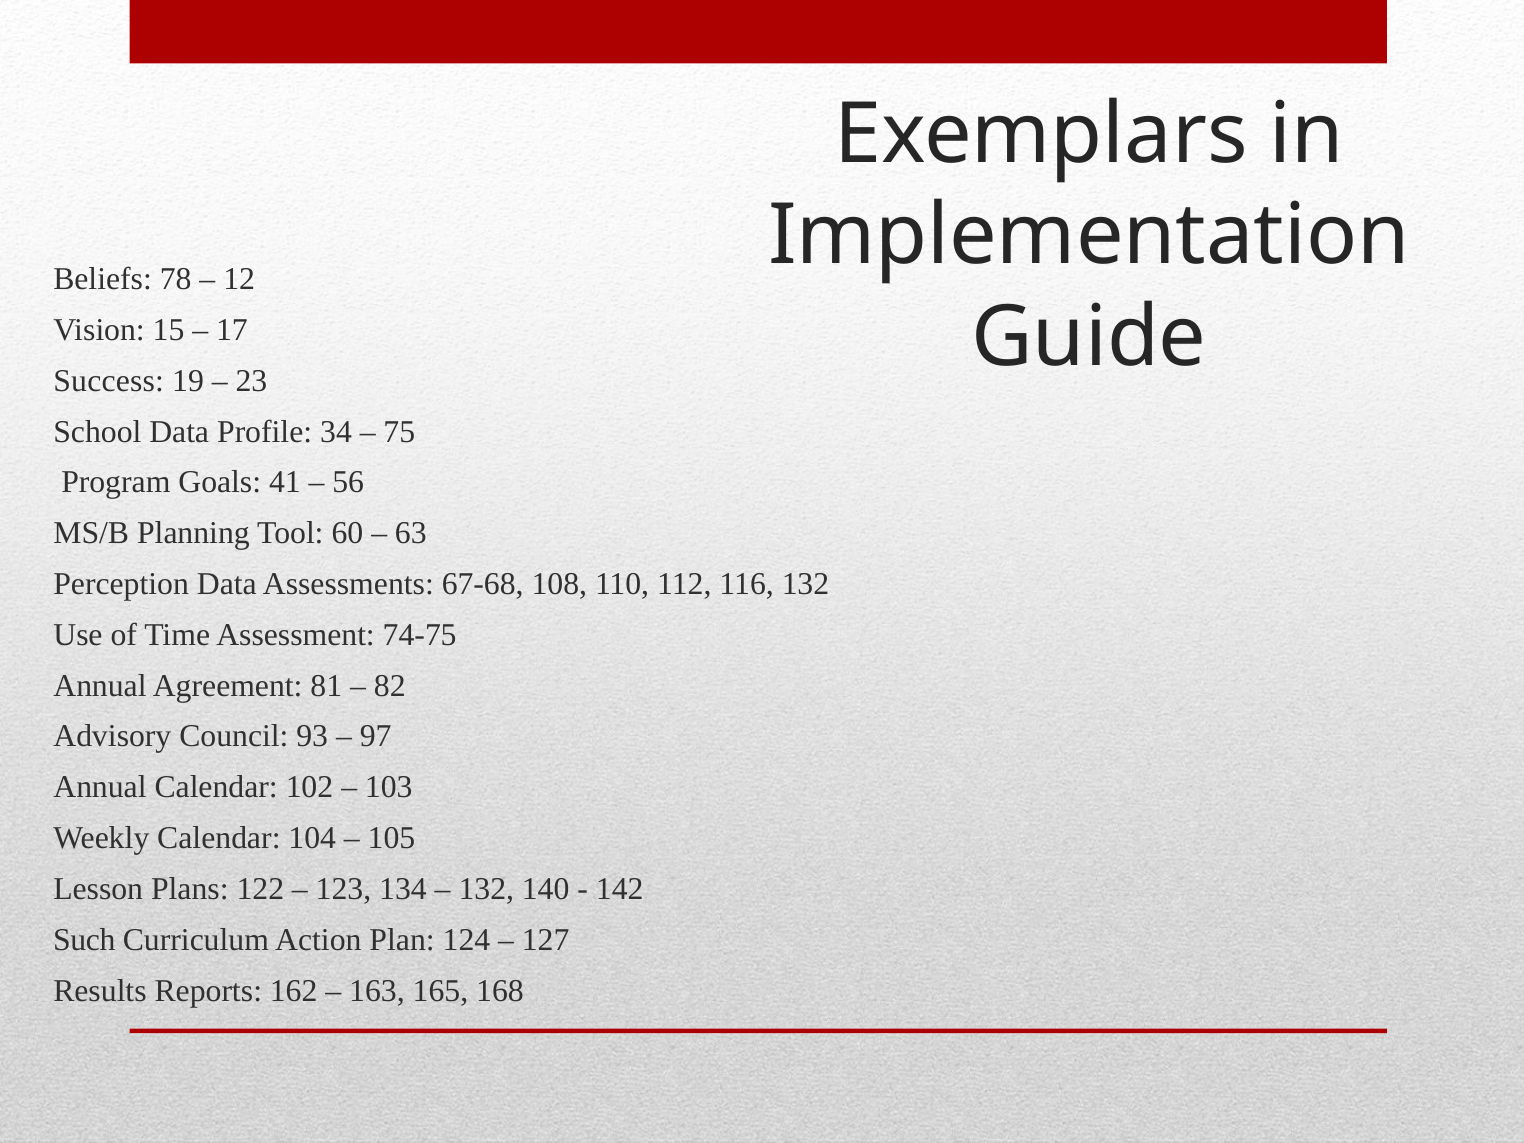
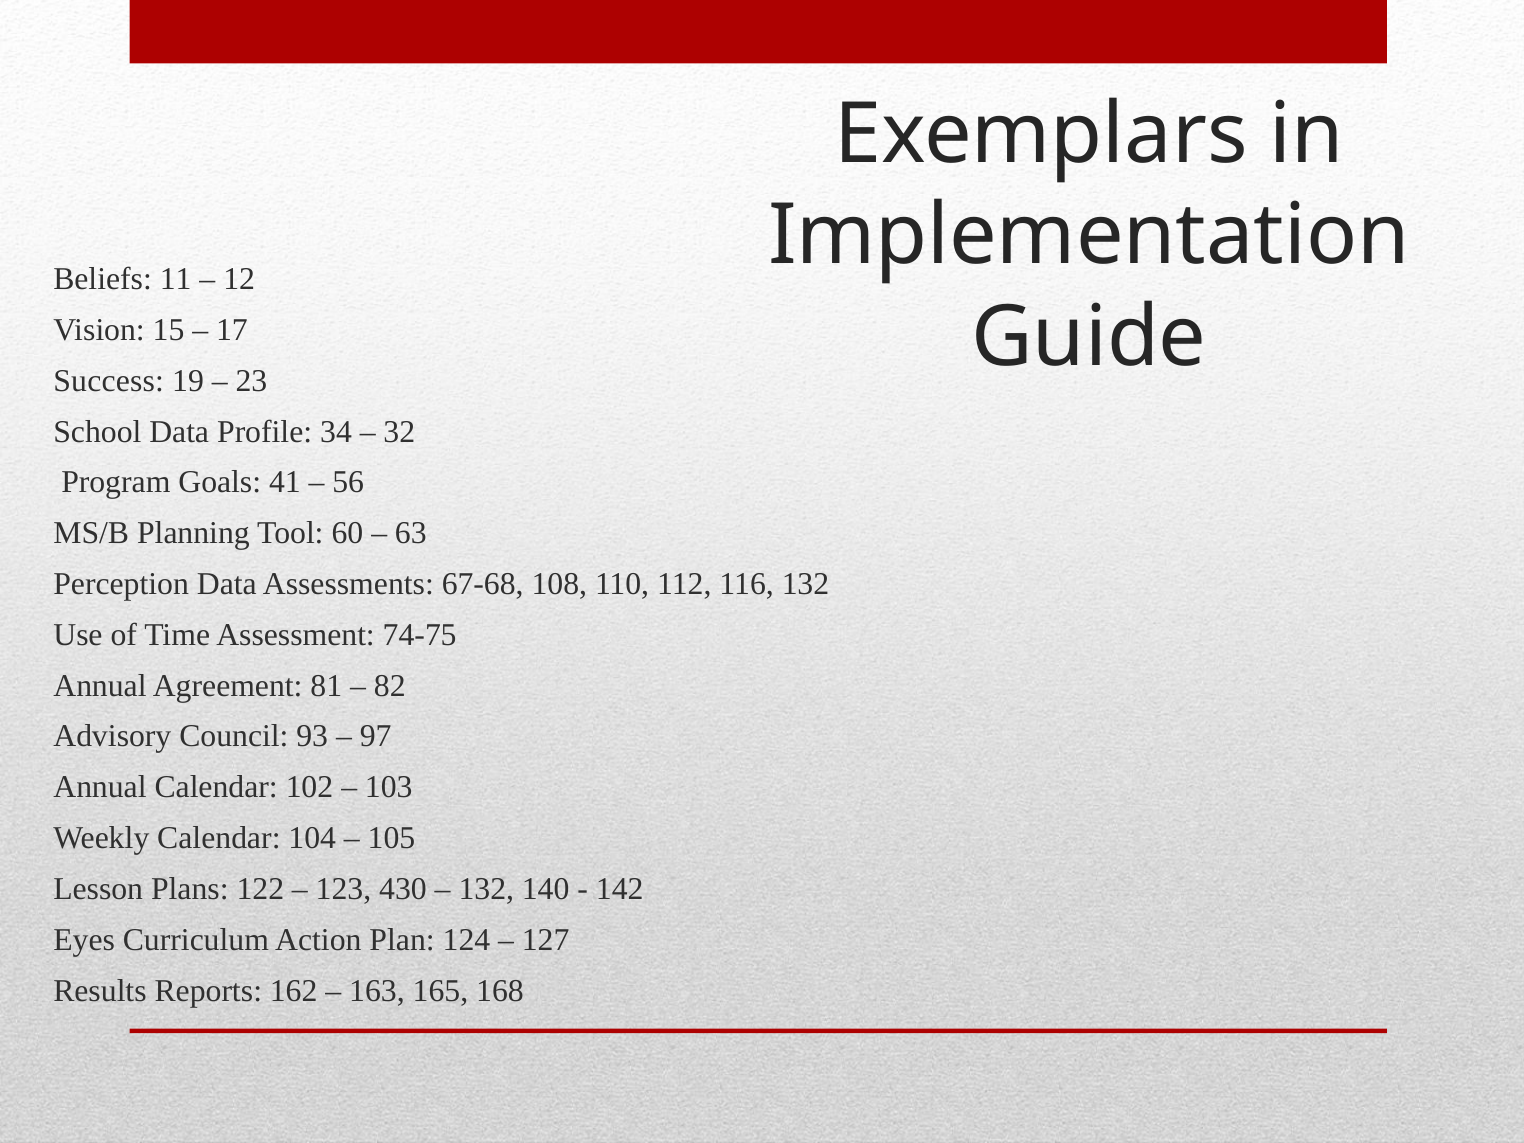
78: 78 -> 11 (176, 279)
75: 75 -> 32 (399, 432)
134: 134 -> 430 (403, 889)
Such: Such -> Eyes (84, 940)
